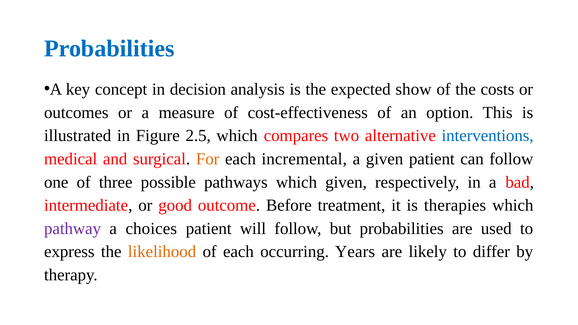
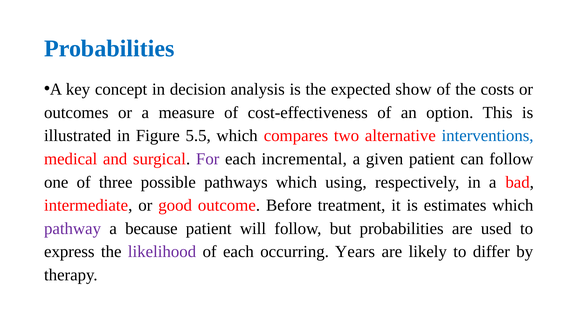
2.5: 2.5 -> 5.5 (198, 136)
For colour: orange -> purple (208, 159)
which given: given -> using (346, 182)
therapies: therapies -> estimates (455, 205)
choices: choices -> because (151, 229)
likelihood colour: orange -> purple (162, 252)
